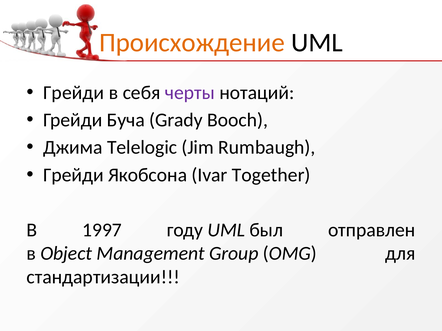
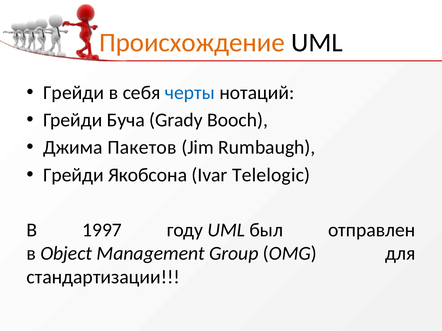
черты colour: purple -> blue (190, 93)
Telelogic: Telelogic -> Пакетов (142, 148)
Together: Together -> Telelogic (271, 175)
